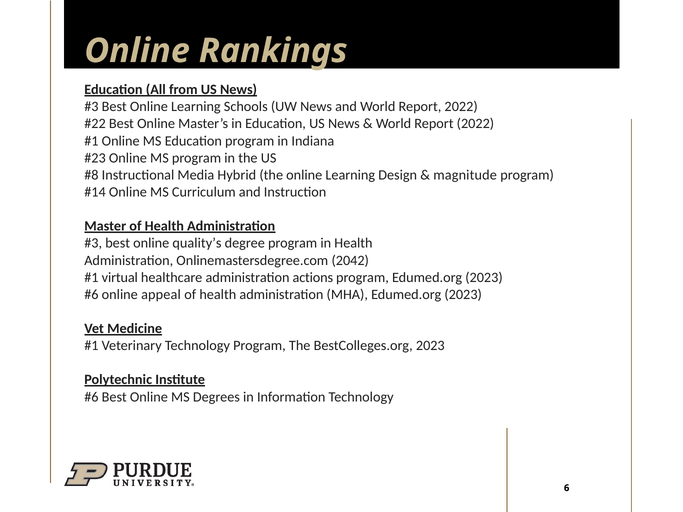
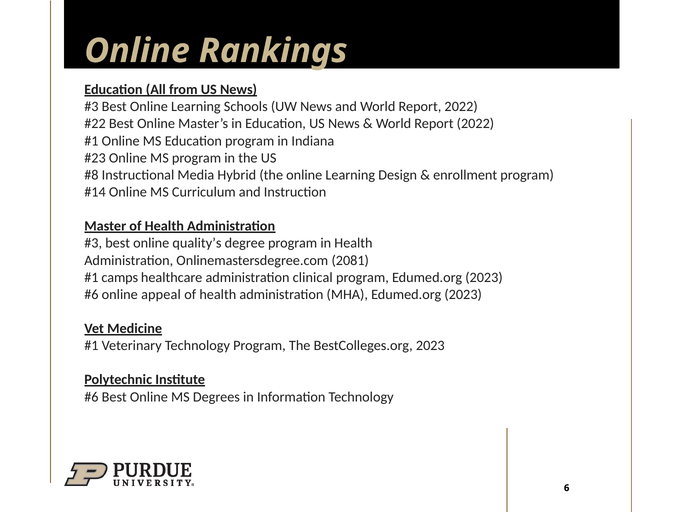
magnitude: magnitude -> enrollment (465, 175)
2042: 2042 -> 2081 (350, 260)
virtual: virtual -> camps (120, 278)
actions: actions -> clinical (313, 278)
